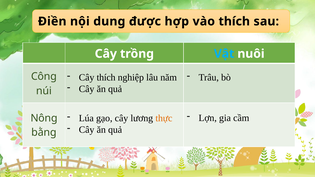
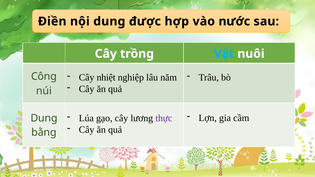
vào thích: thích -> nước (234, 21)
Cây thích: thích -> nhiệt (106, 78)
thực colour: orange -> purple (164, 118)
Nông: Nông -> Dung (44, 118)
